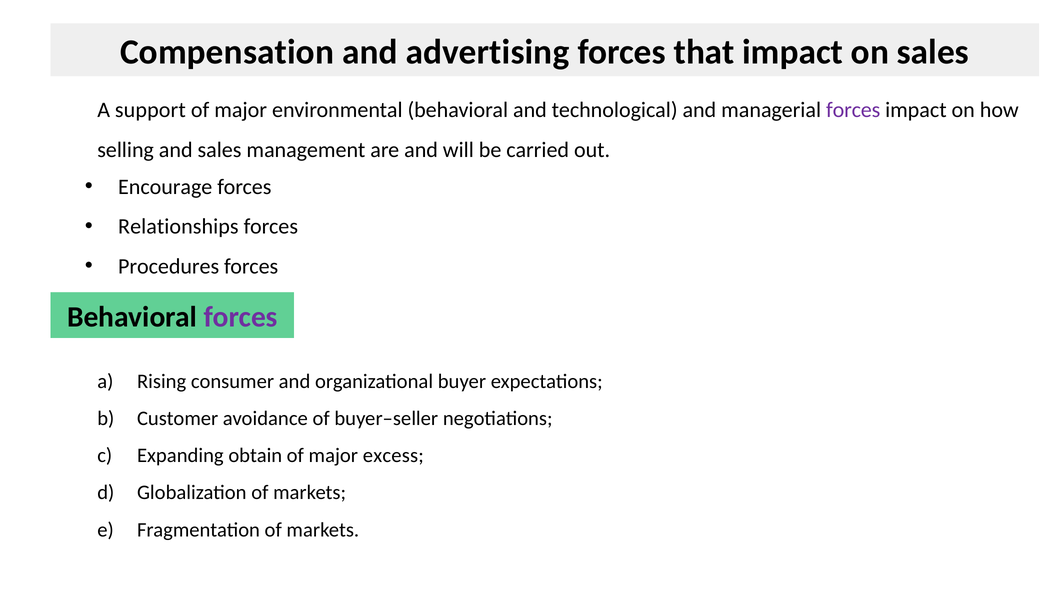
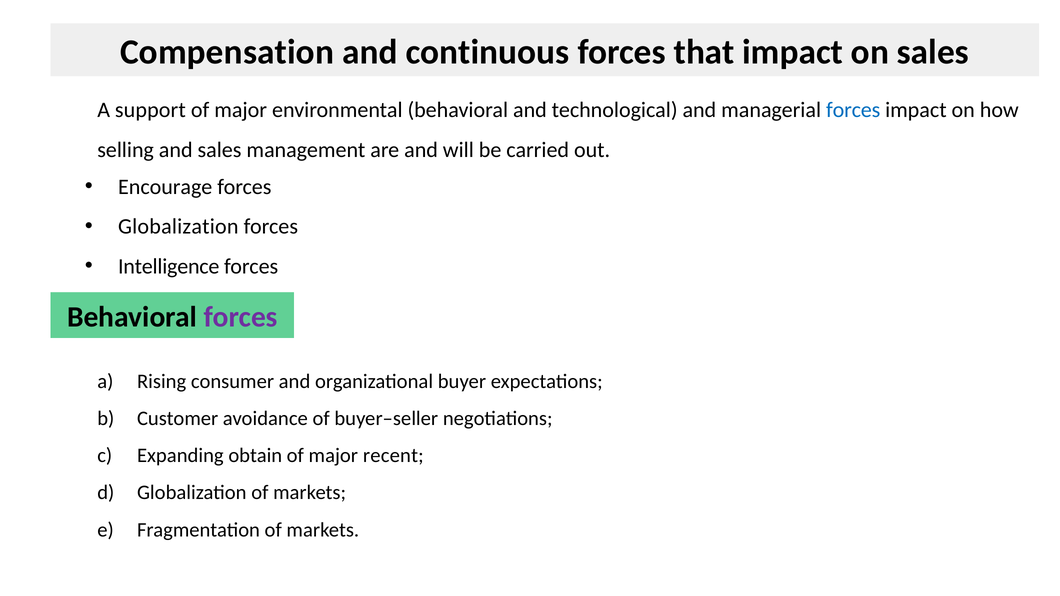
advertising: advertising -> continuous (487, 52)
forces colour: purple -> blue (853, 110)
Relationships: Relationships -> Globalization (178, 227)
Procedures: Procedures -> Intelligence (169, 266)
excess: excess -> recent (393, 456)
